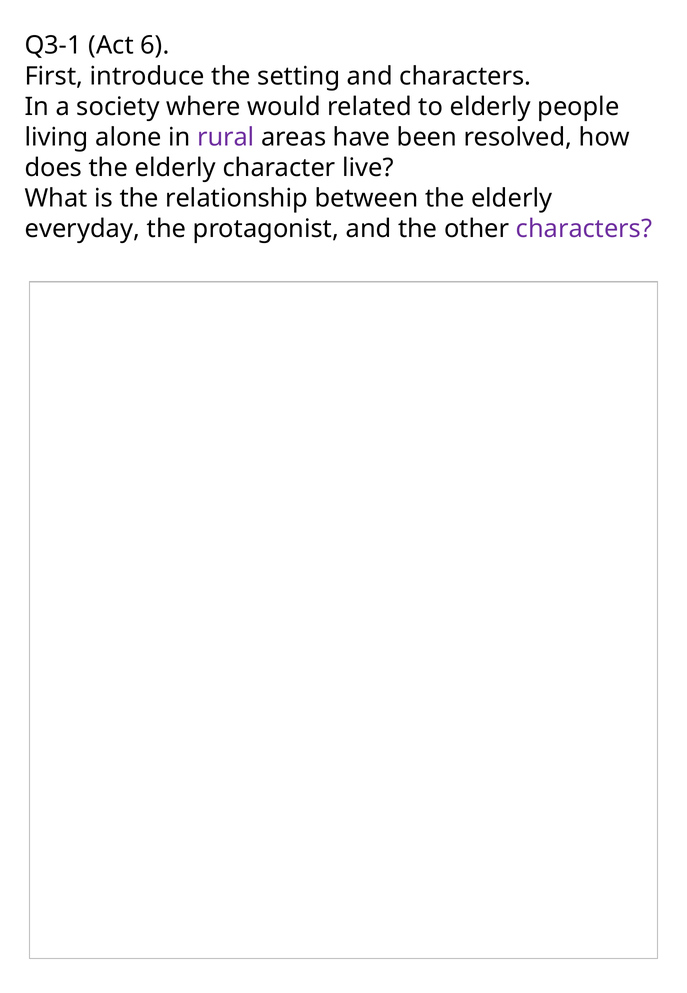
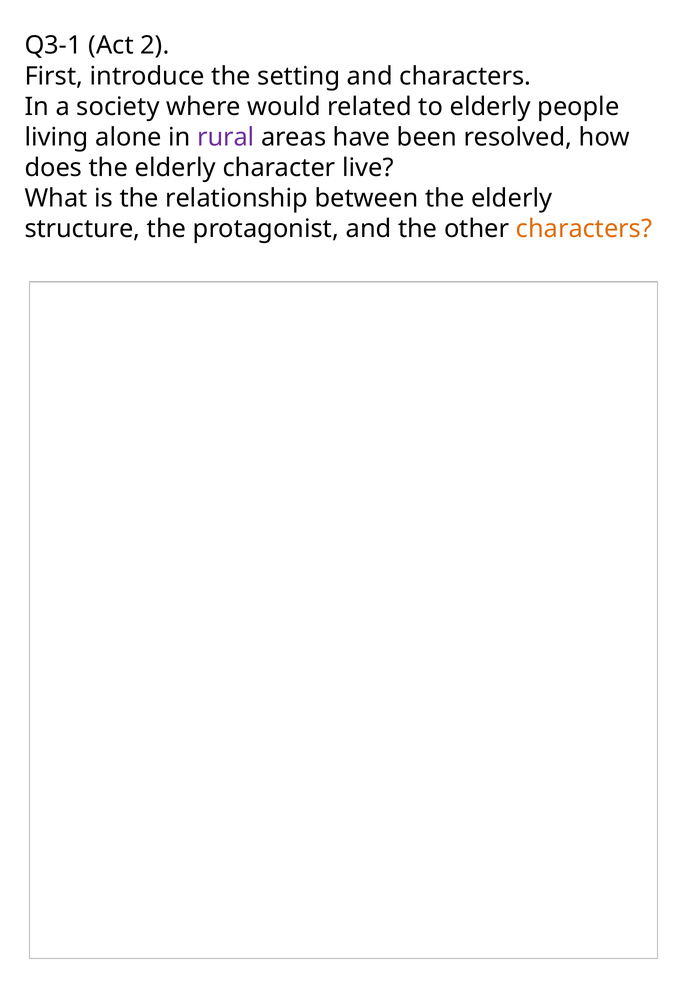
6: 6 -> 2 (155, 46)
everyday: everyday -> structure (82, 229)
characters colour: purple -> orange (584, 229)
